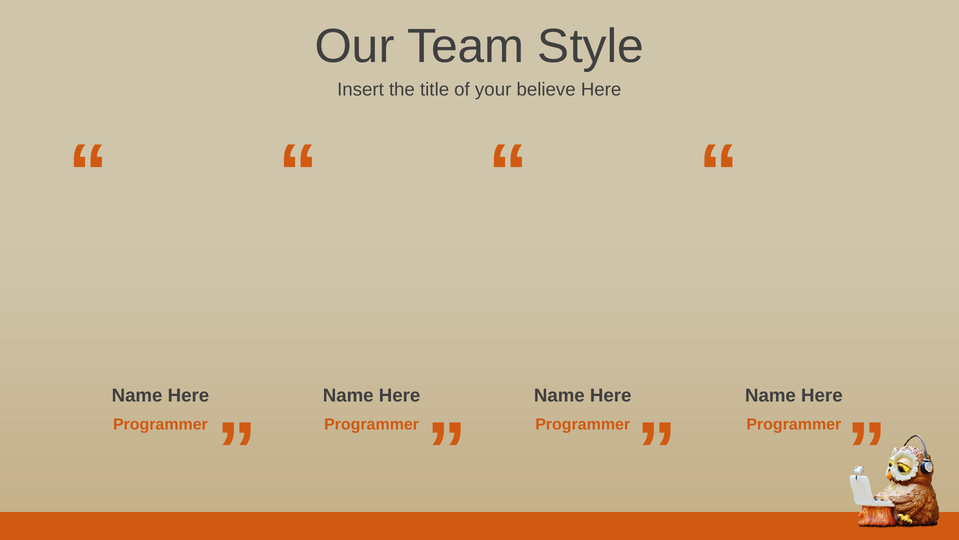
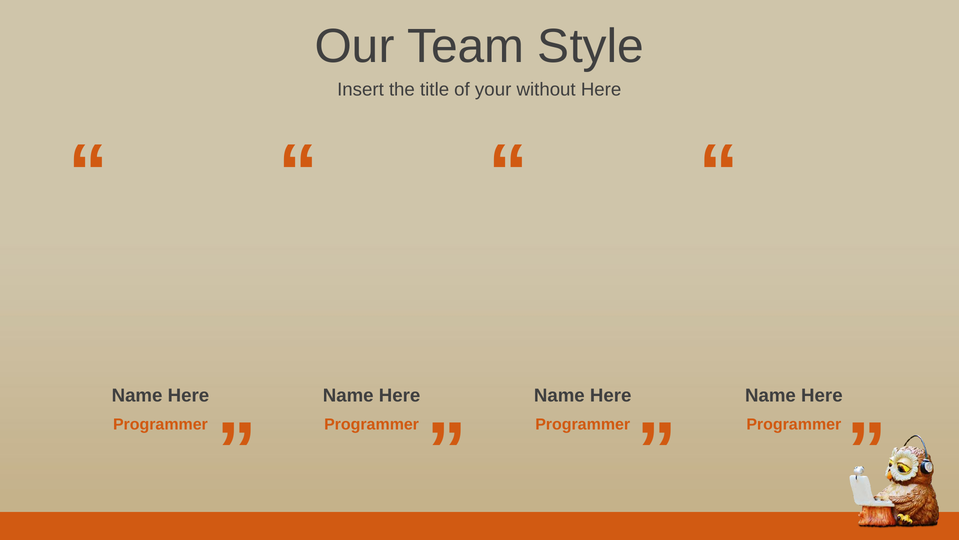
believe: believe -> without (546, 90)
